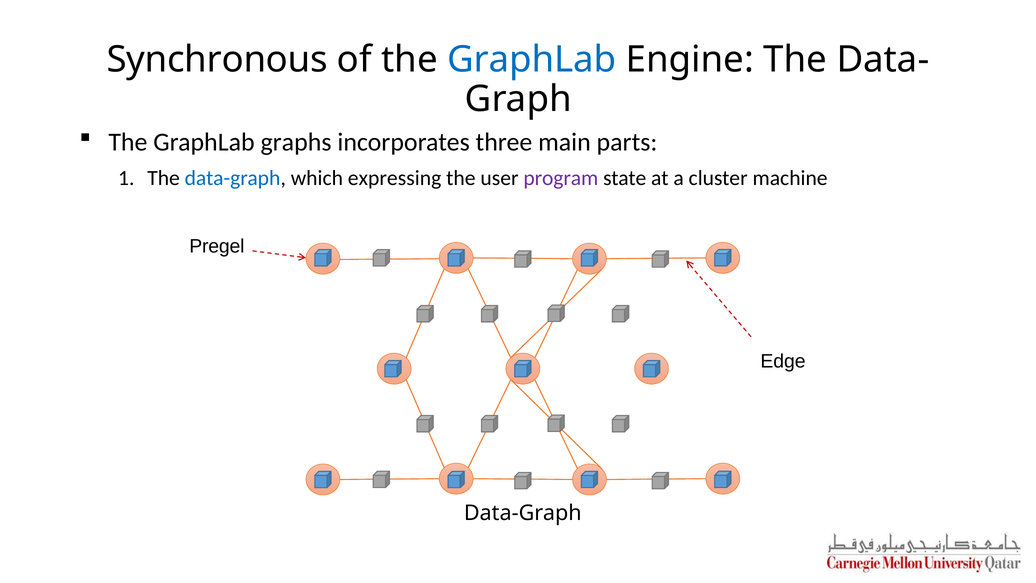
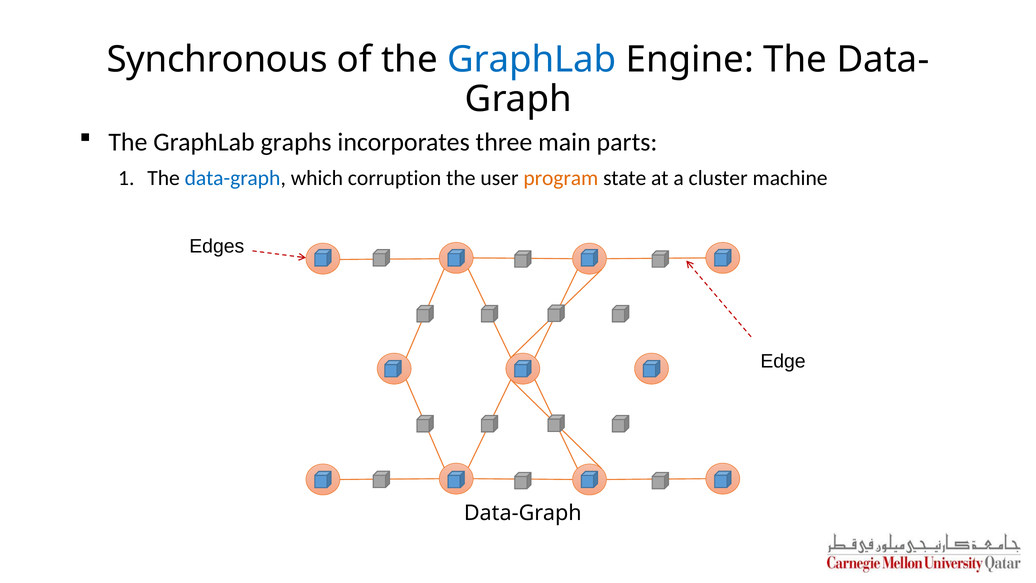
expressing: expressing -> corruption (395, 178)
program colour: purple -> orange (561, 178)
Pregel: Pregel -> Edges (217, 246)
